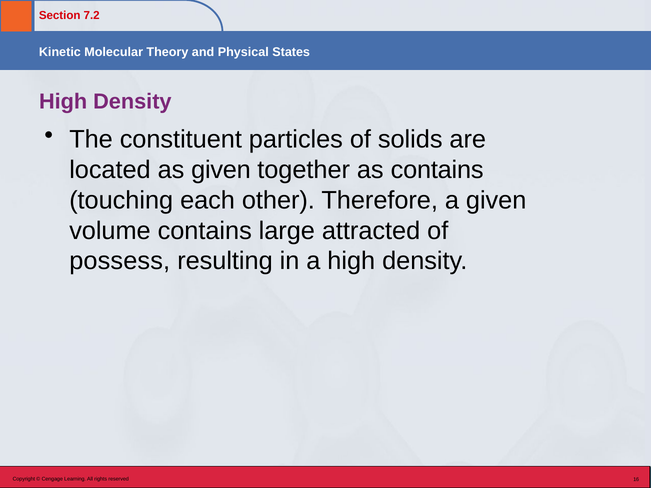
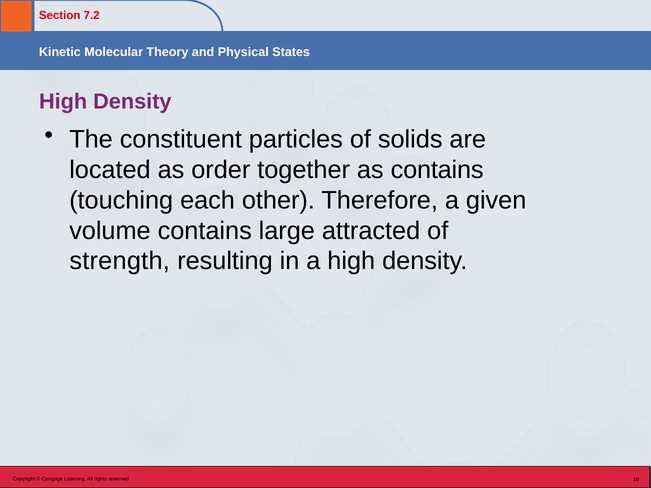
as given: given -> order (221, 170)
possess: possess -> strength (120, 261)
